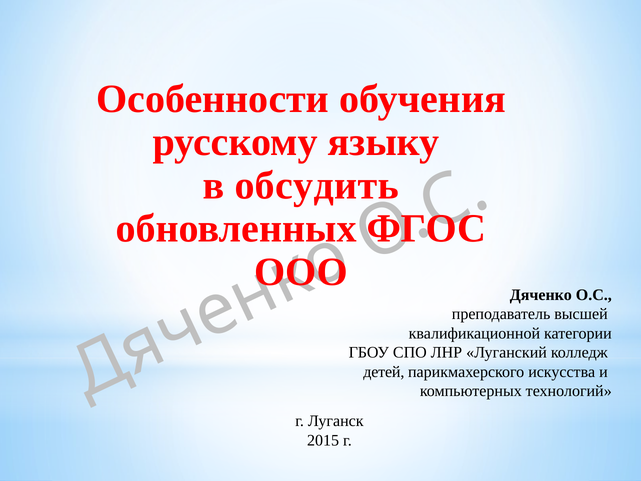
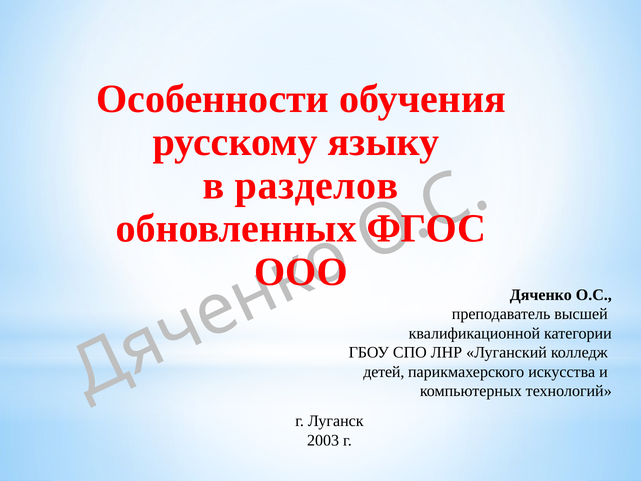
обсудить: обсудить -> разделов (317, 185)
2015: 2015 -> 2003 (323, 440)
